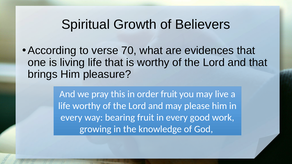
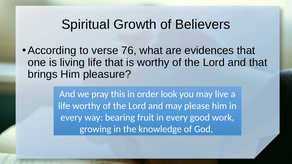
70: 70 -> 76 (129, 51)
order fruit: fruit -> look (169, 94)
